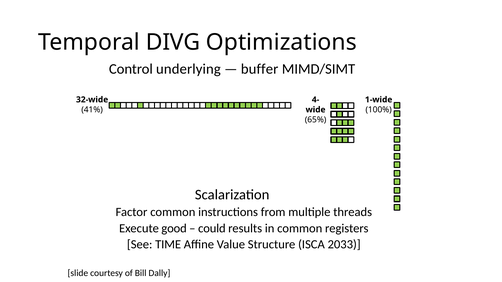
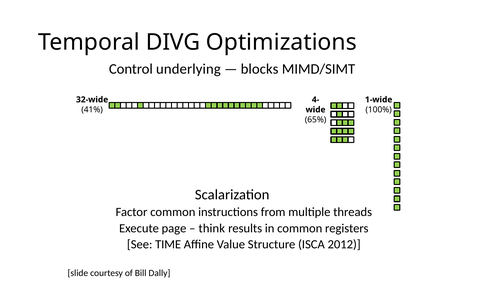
buffer: buffer -> blocks (260, 69)
good: good -> page (174, 229)
could: could -> think (212, 229)
2033: 2033 -> 2012 (344, 245)
